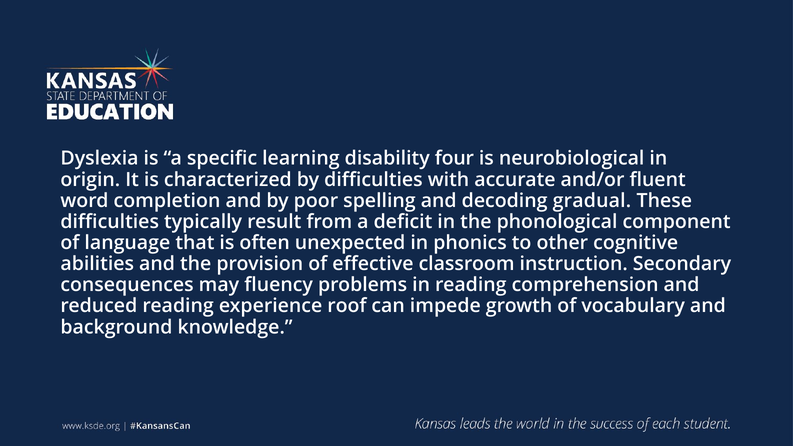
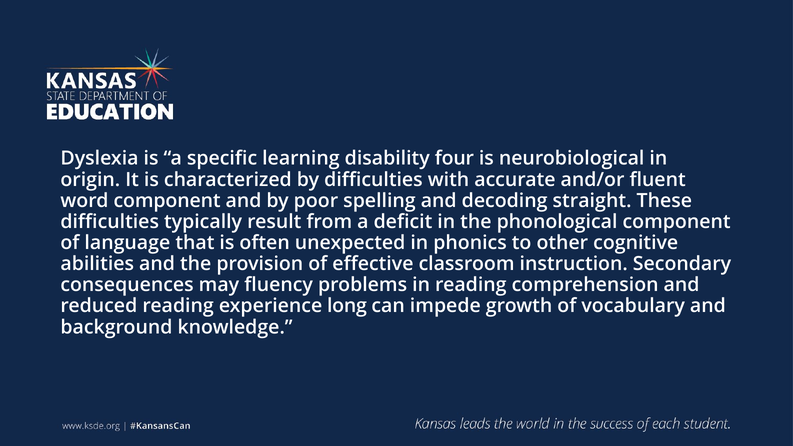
word completion: completion -> component (167, 201)
gradual: gradual -> straight (592, 201)
roof: roof -> long (347, 306)
